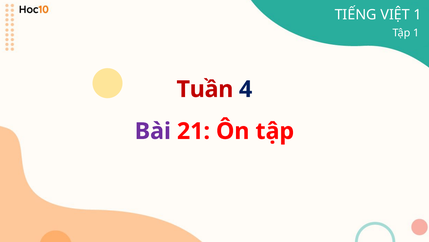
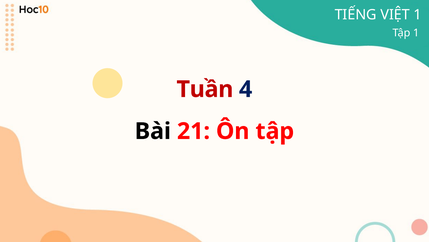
Bài colour: purple -> black (153, 131)
